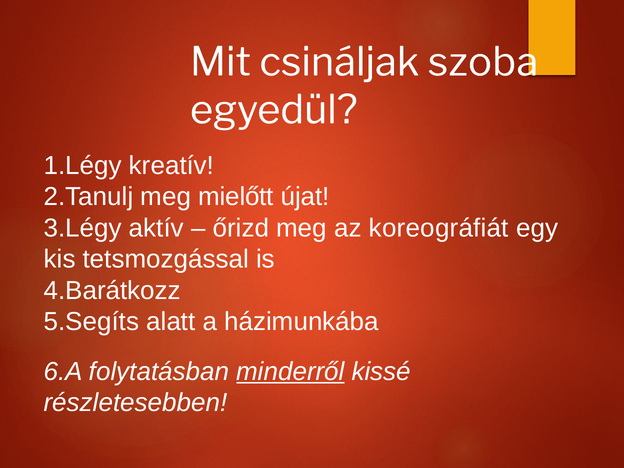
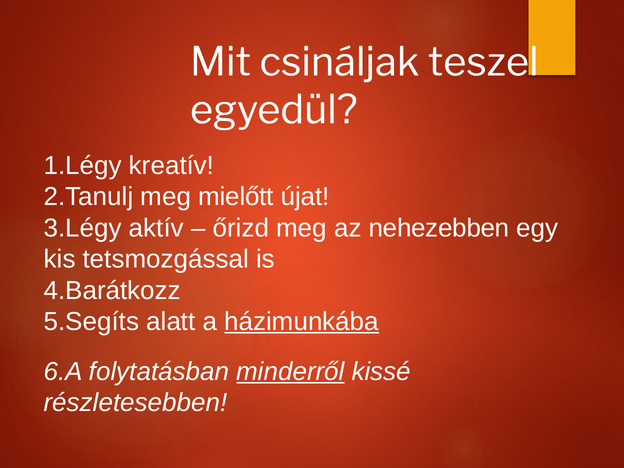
szoba: szoba -> teszel (483, 62)
koreográfiát: koreográfiát -> nehezebben (439, 228)
házimunkába underline: none -> present (302, 322)
